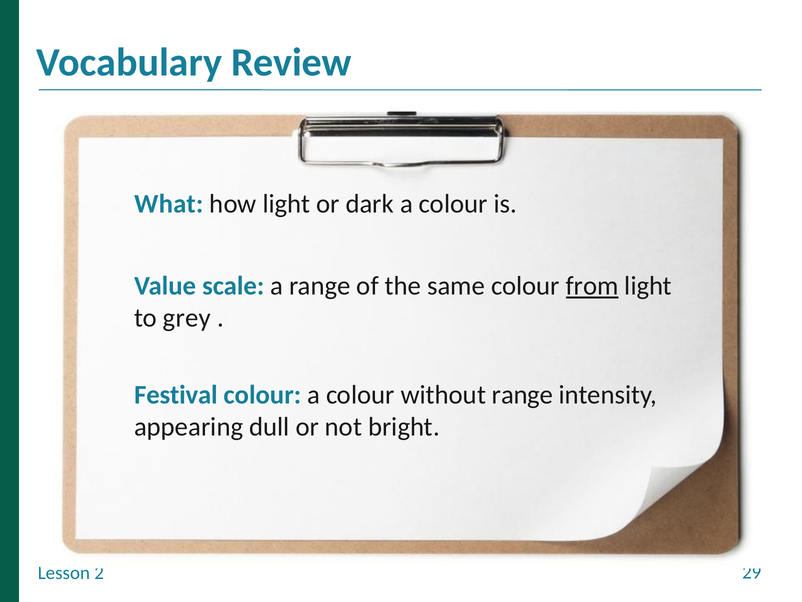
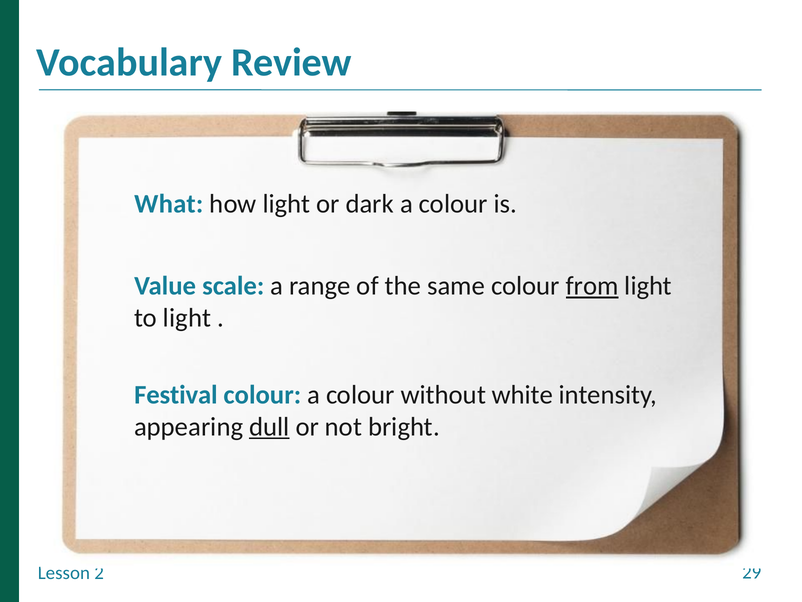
to grey: grey -> light (187, 318)
without range: range -> white (522, 394)
dull underline: none -> present (269, 426)
